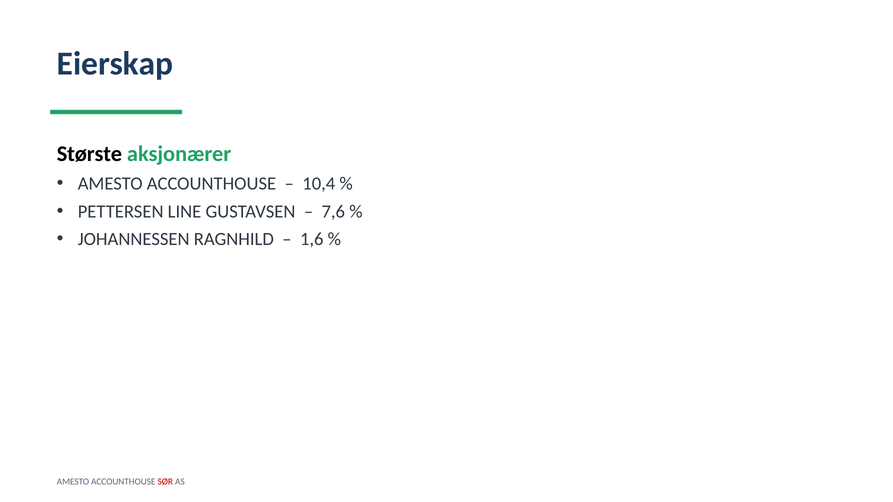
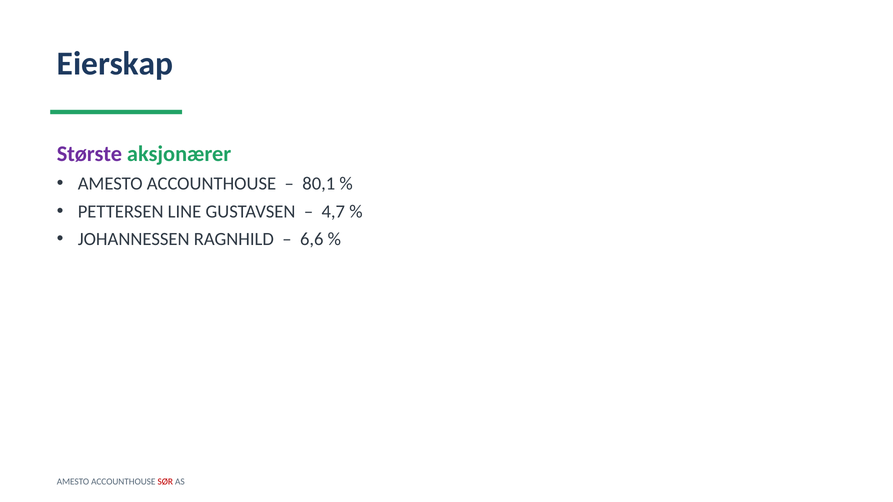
Største colour: black -> purple (89, 154)
10,4: 10,4 -> 80,1 (319, 184)
7,6: 7,6 -> 4,7 (333, 212)
1,6: 1,6 -> 6,6 (312, 239)
